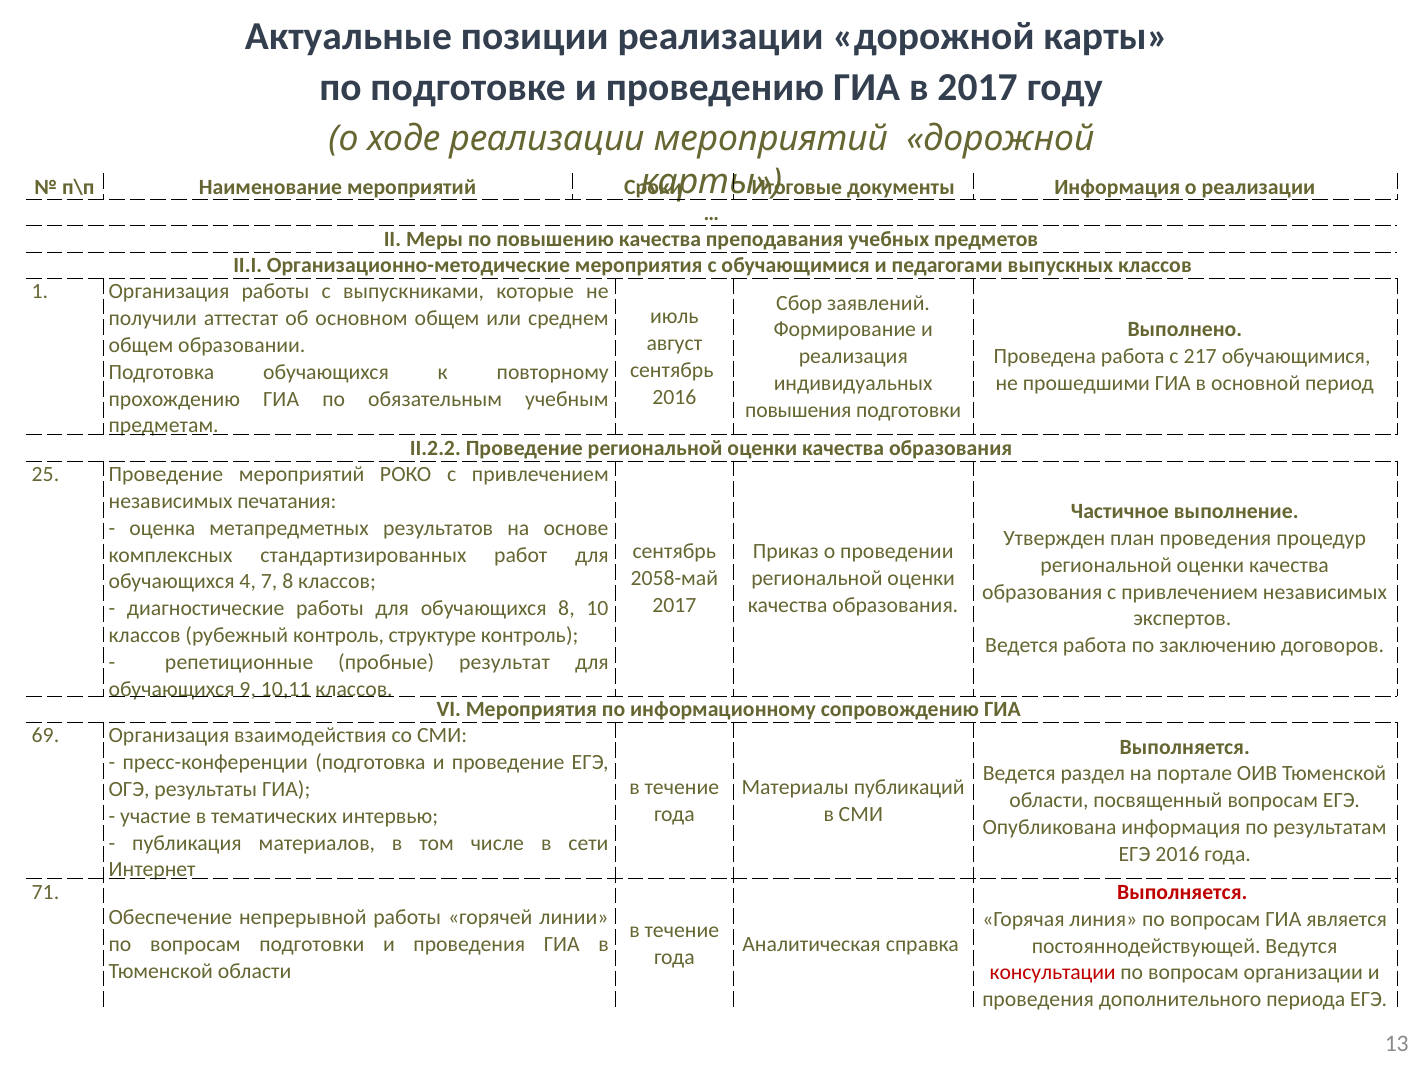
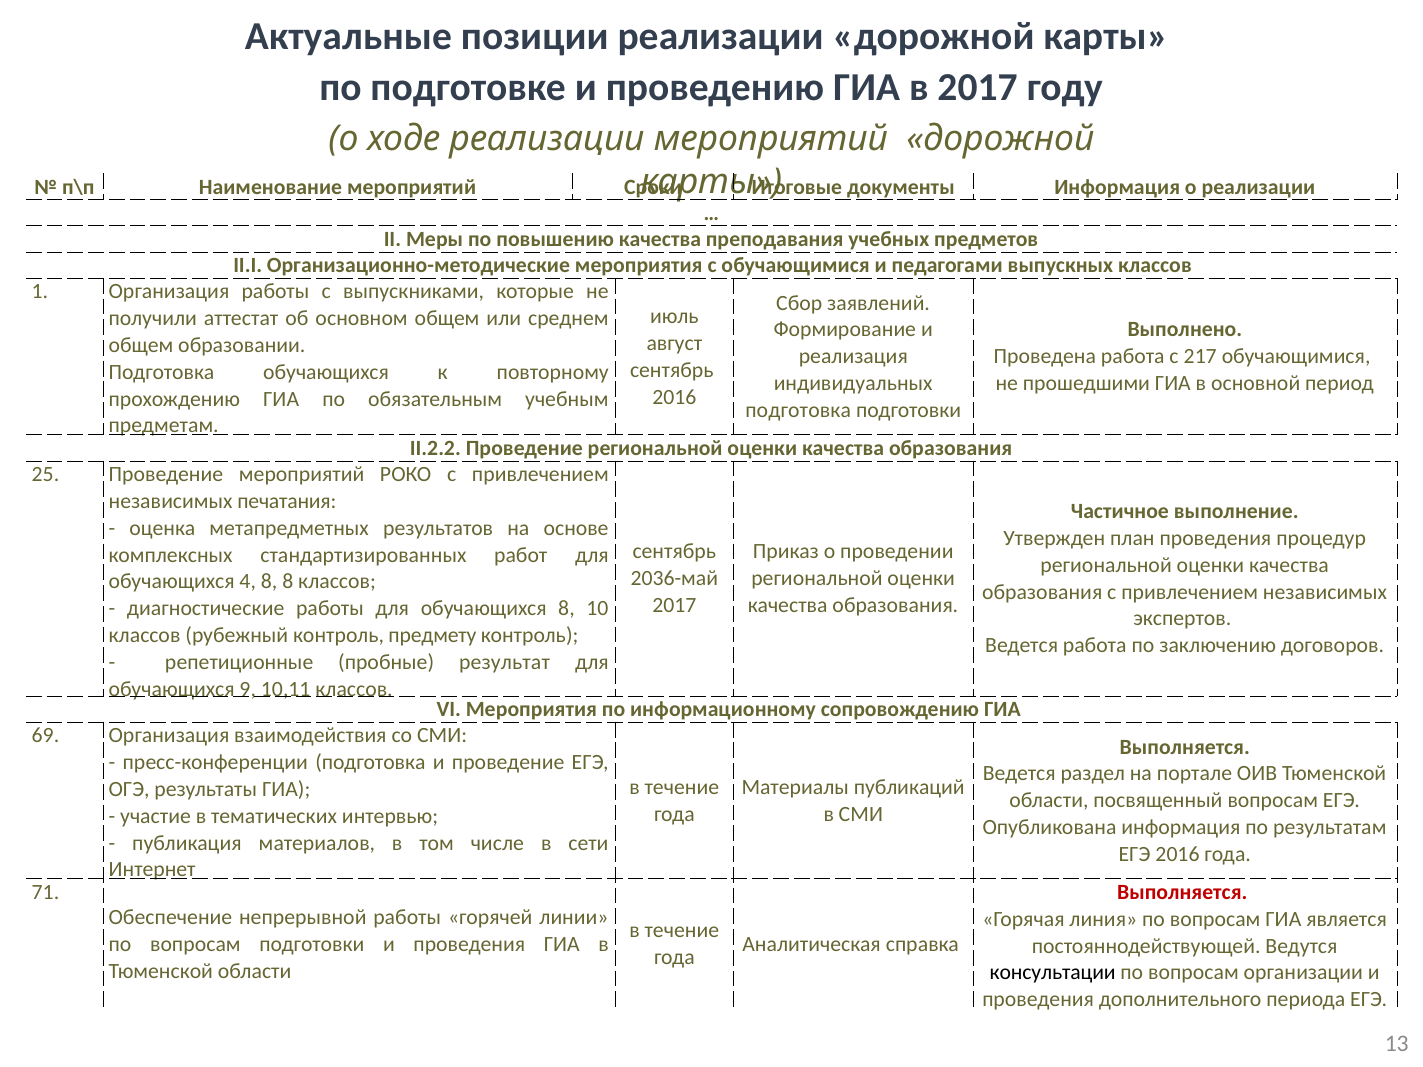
повышения: повышения -> подготовка (798, 410)
2058-май: 2058-май -> 2036-май (674, 579)
4 7: 7 -> 8 (269, 582)
структуре: структуре -> предмету (432, 636)
консультации colour: red -> black (1053, 973)
